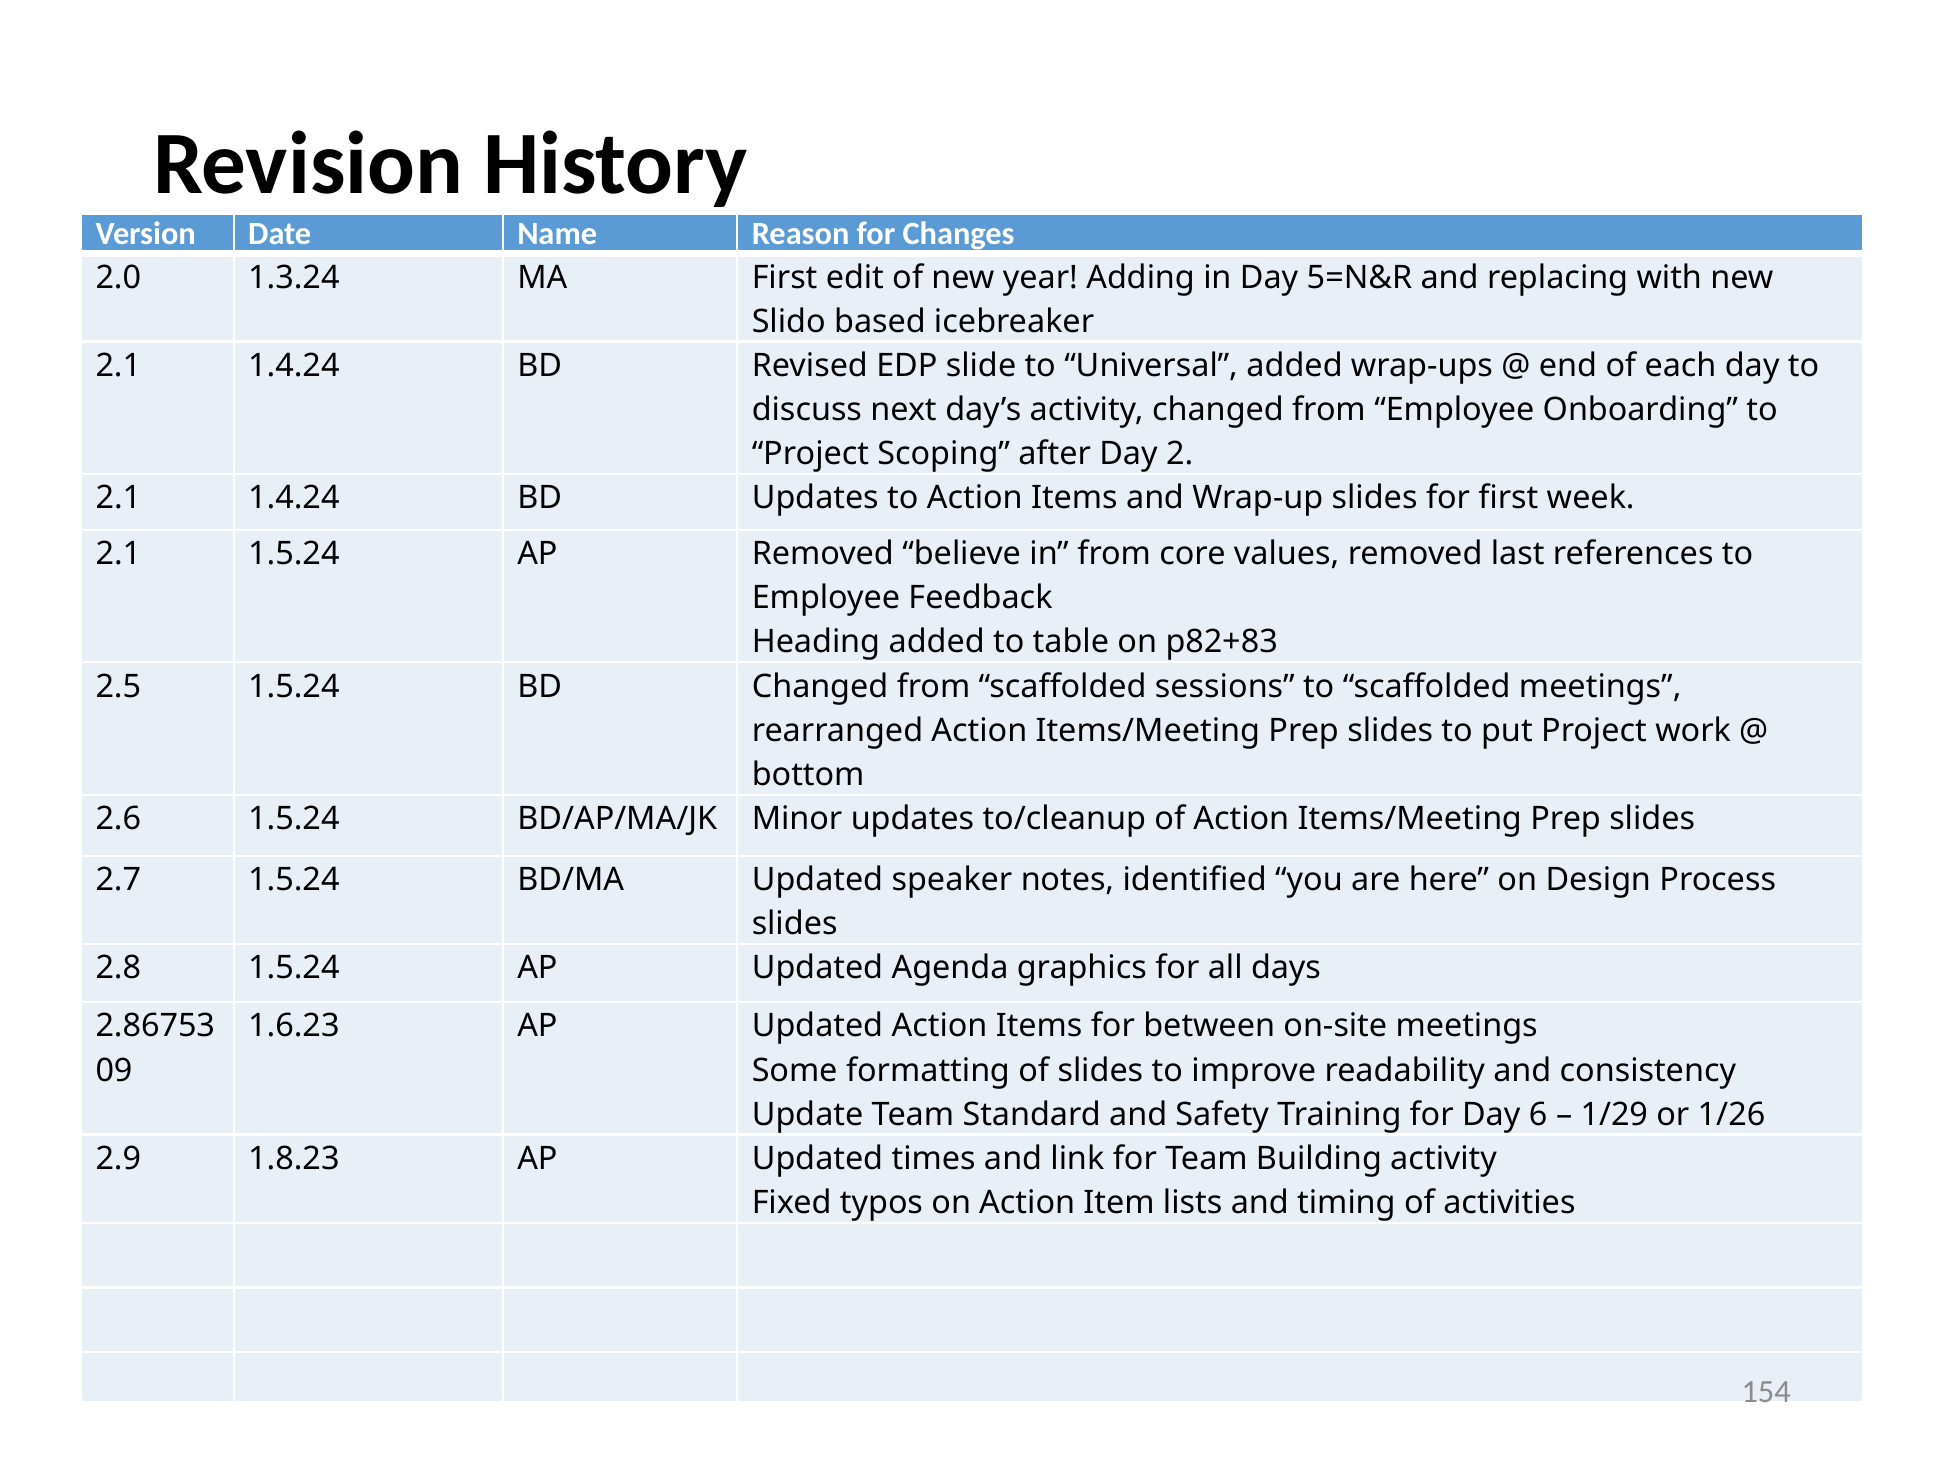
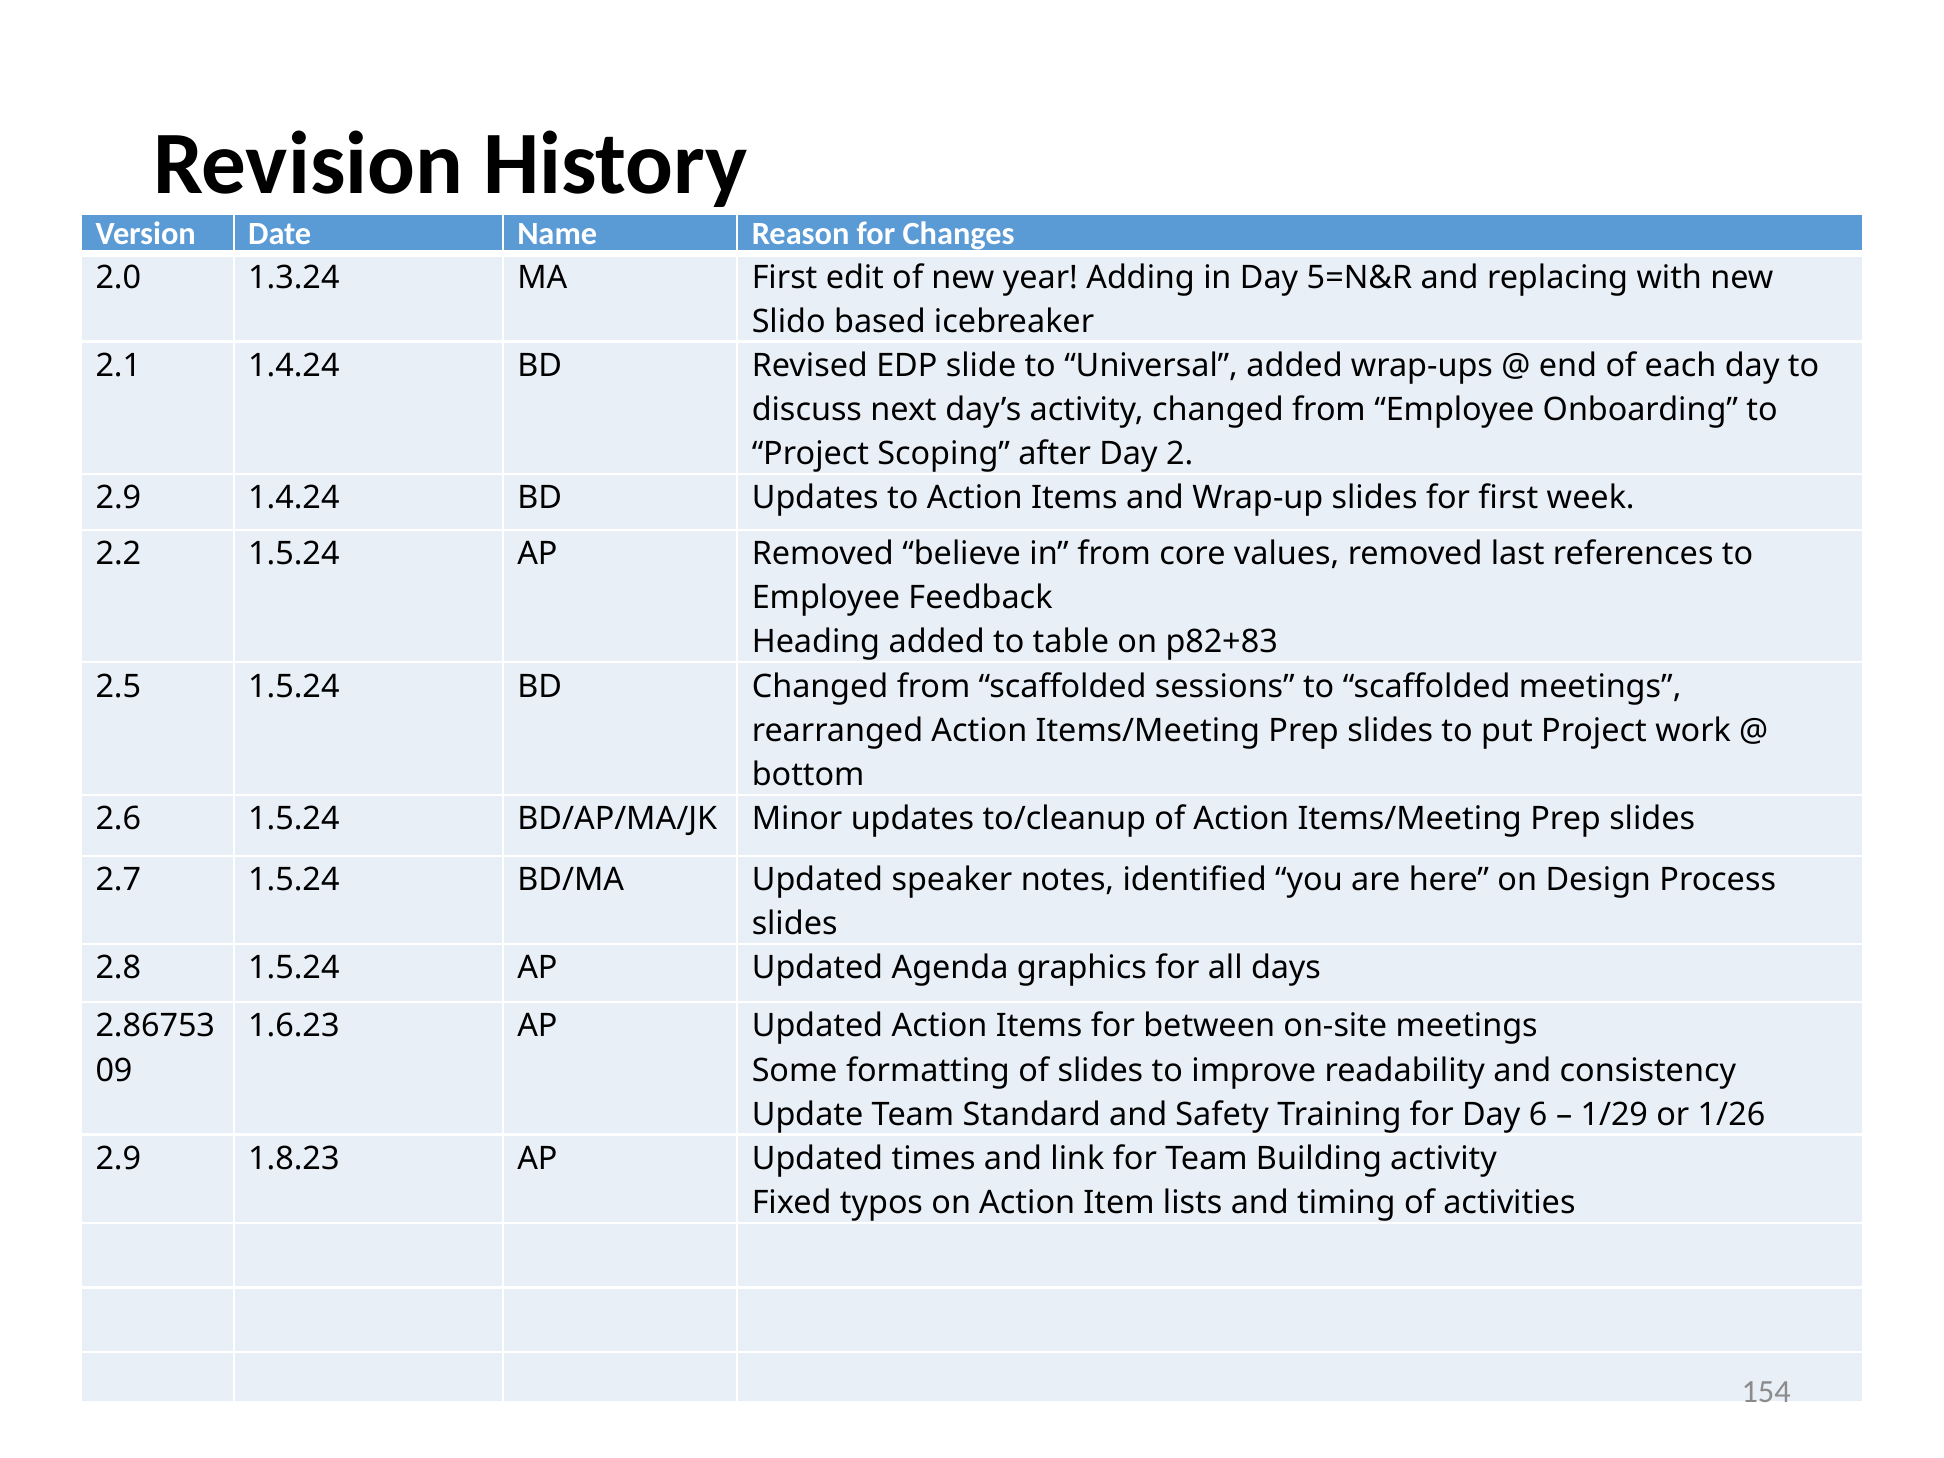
2.1: 2.1 -> 2.9 (118, 498)
2.1: 2.1 -> 2.2 (118, 554)
